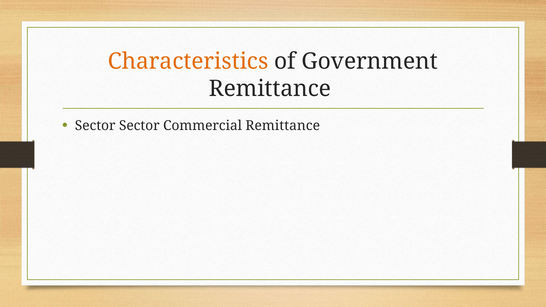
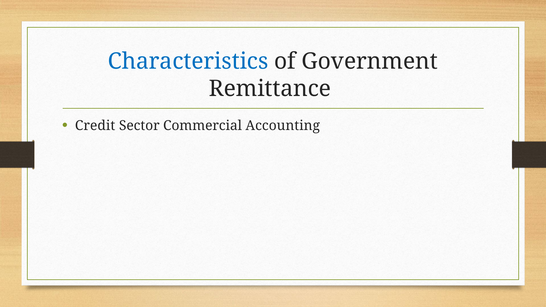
Characteristics colour: orange -> blue (188, 61)
Sector: Sector -> Credit (95, 126)
Commercial Remittance: Remittance -> Accounting (283, 126)
